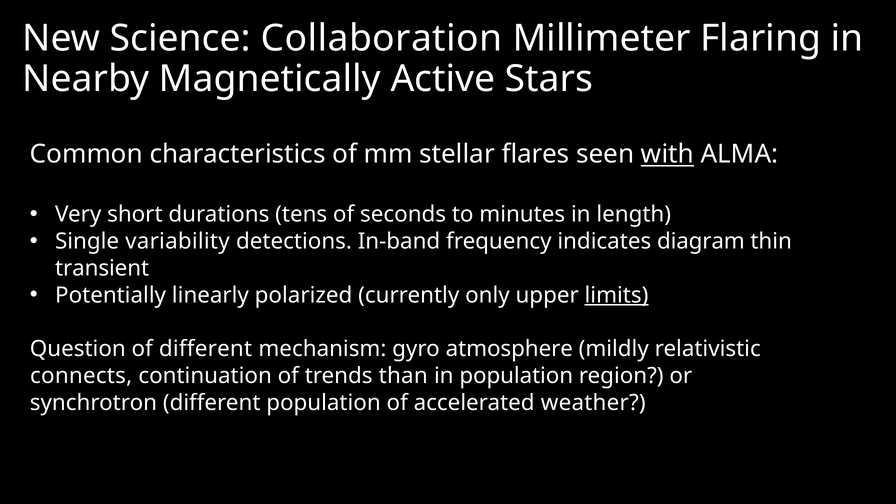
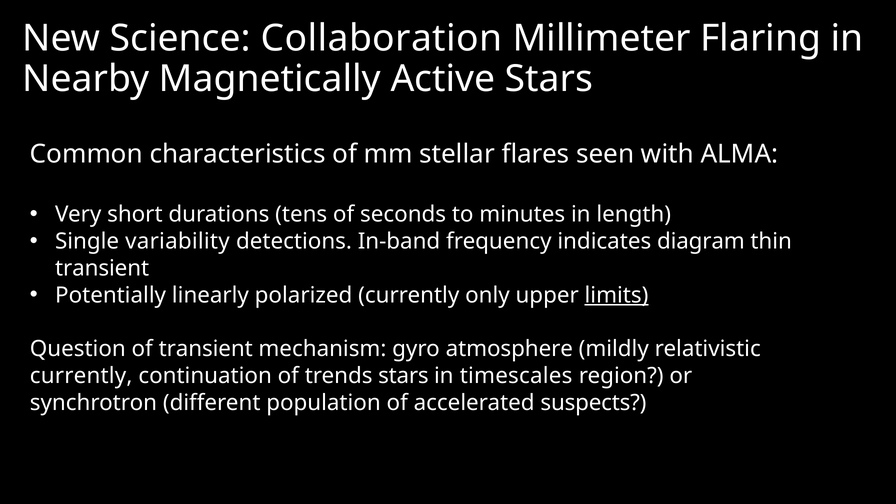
with underline: present -> none (667, 154)
of different: different -> transient (206, 349)
connects: connects -> currently (81, 376)
trends than: than -> stars (403, 376)
in population: population -> timescales (516, 376)
weather: weather -> suspects (593, 403)
